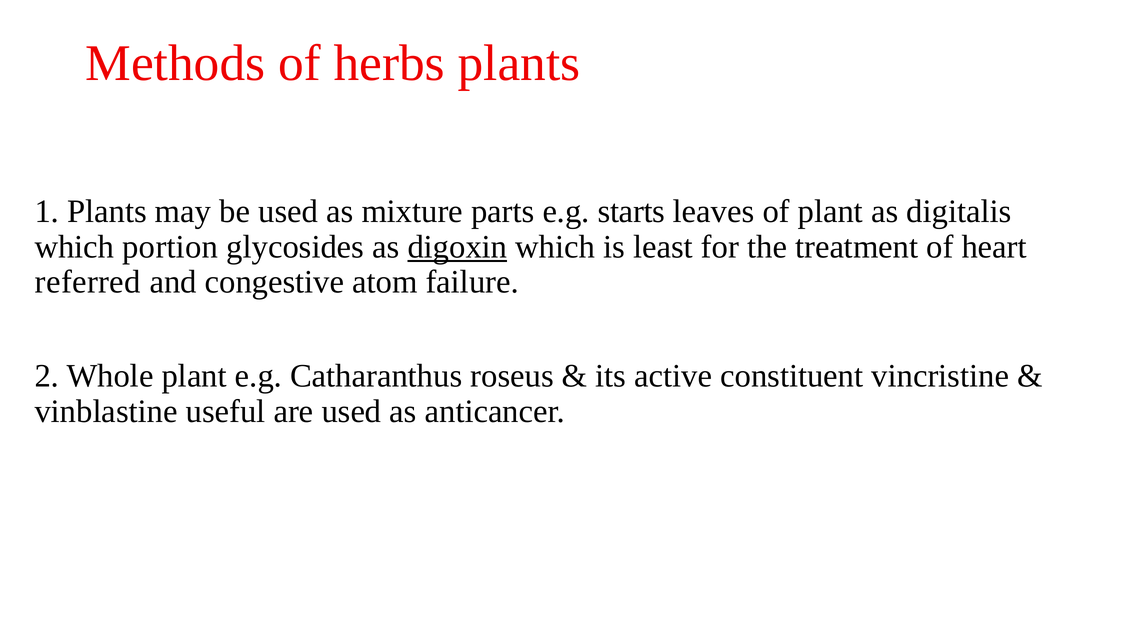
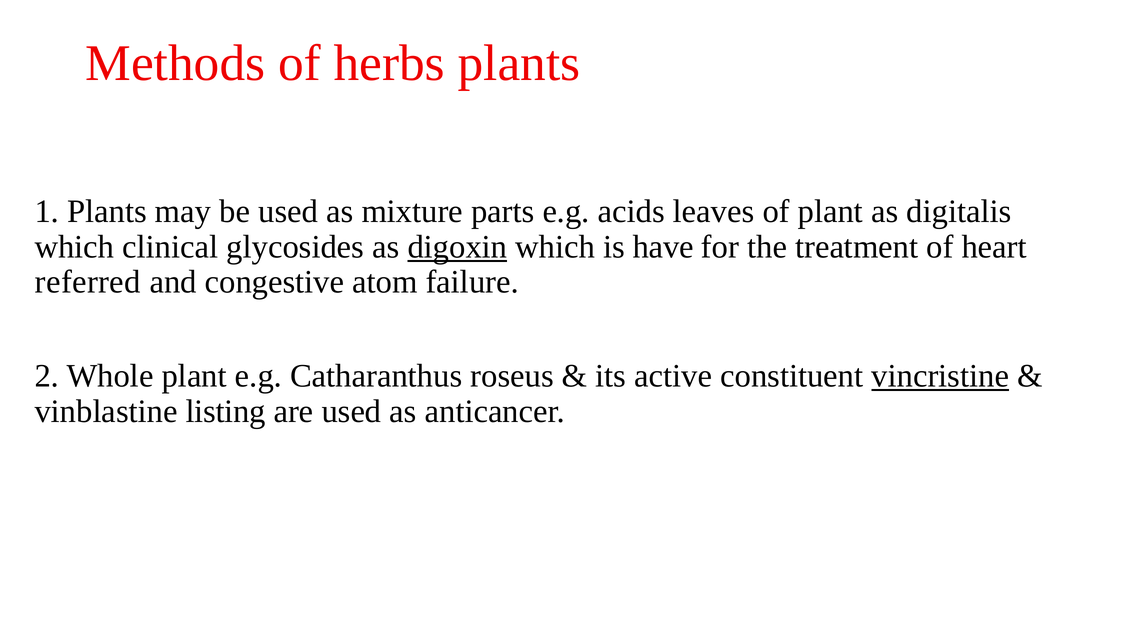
starts: starts -> acids (631, 211)
portion: portion -> clinical (170, 247)
least: least -> have (663, 247)
vincristine underline: none -> present (940, 376)
useful: useful -> listing (226, 411)
